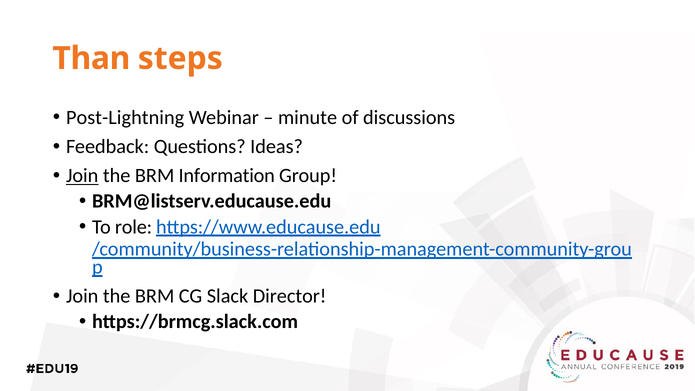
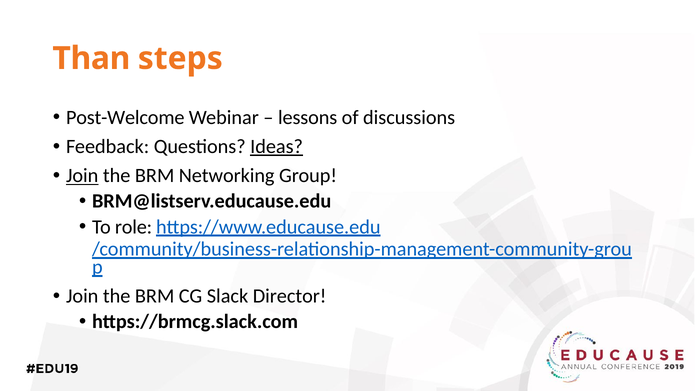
Post-Lightning: Post-Lightning -> Post-Welcome (125, 117)
minute: minute -> lessons (308, 117)
Ideas underline: none -> present (277, 147)
Information: Information -> Networking (227, 176)
